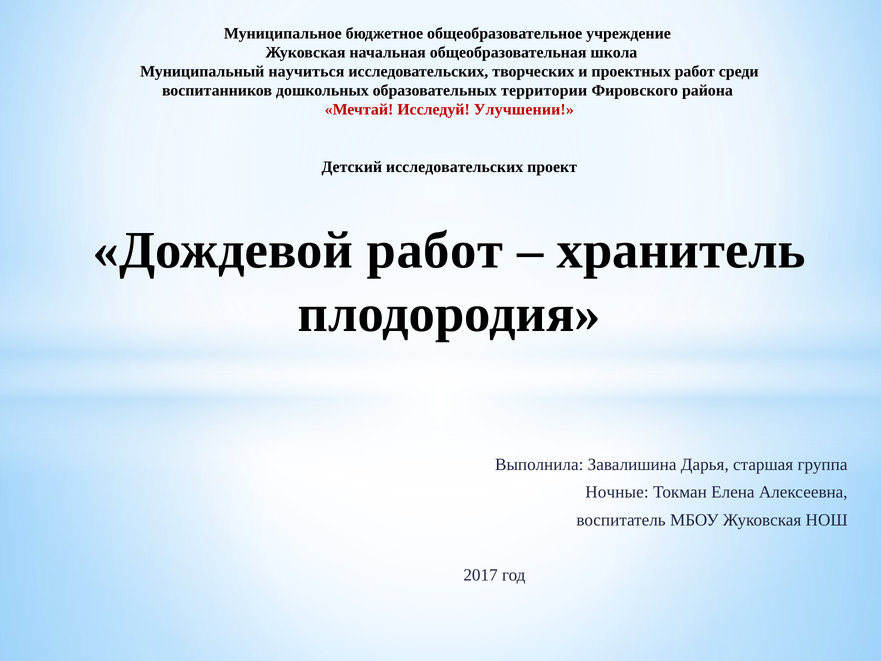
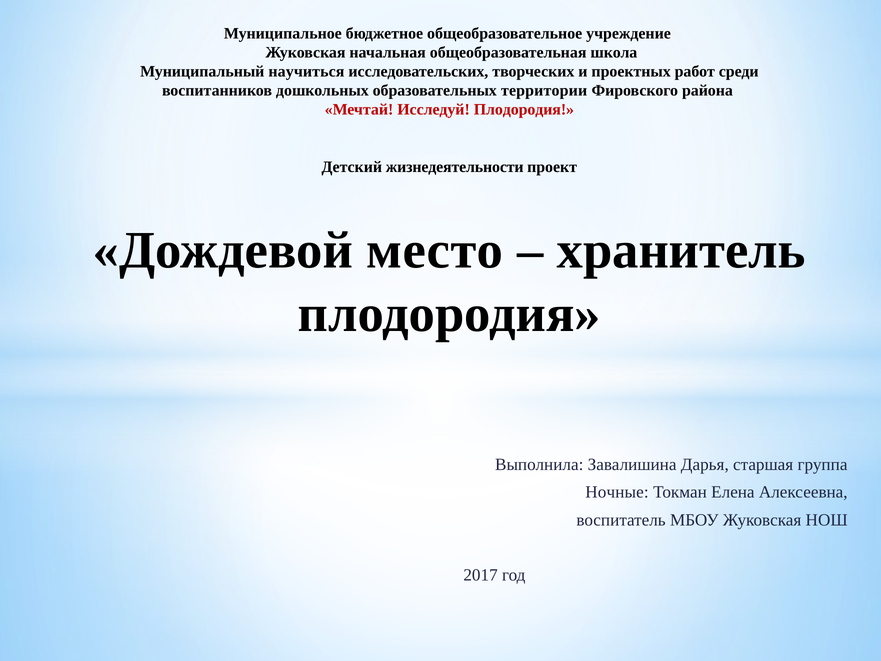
Исследуй Улучшении: Улучшении -> Плодородия (524, 110)
Детский исследовательских: исследовательских -> жизнедеятельности (455, 167)
Дождевой работ: работ -> место (435, 250)
